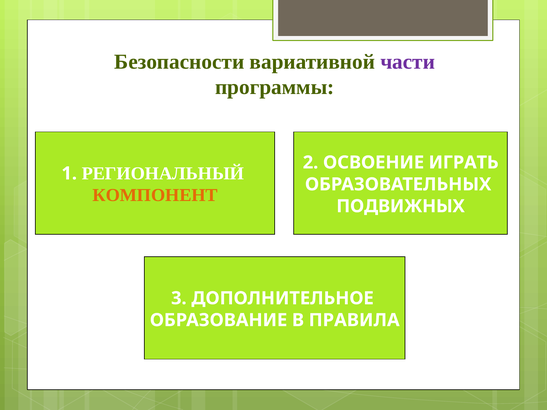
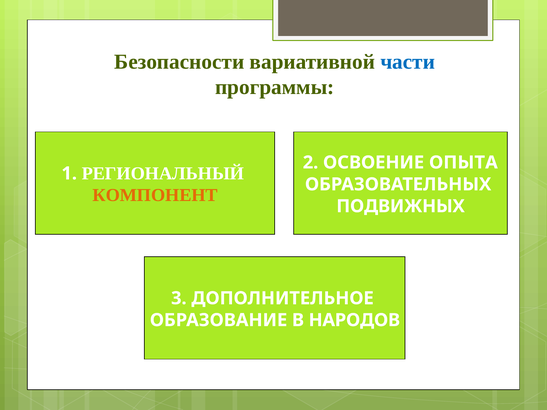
части colour: purple -> blue (408, 62)
ИГРАТЬ: ИГРАТЬ -> ОПЫТА (463, 163)
ПРАВИЛА: ПРАВИЛА -> НАРОДОВ (354, 320)
